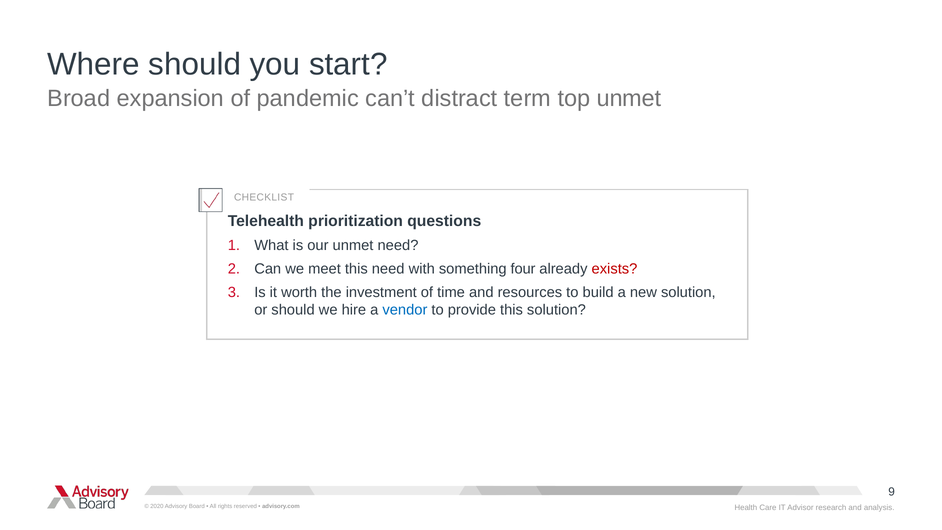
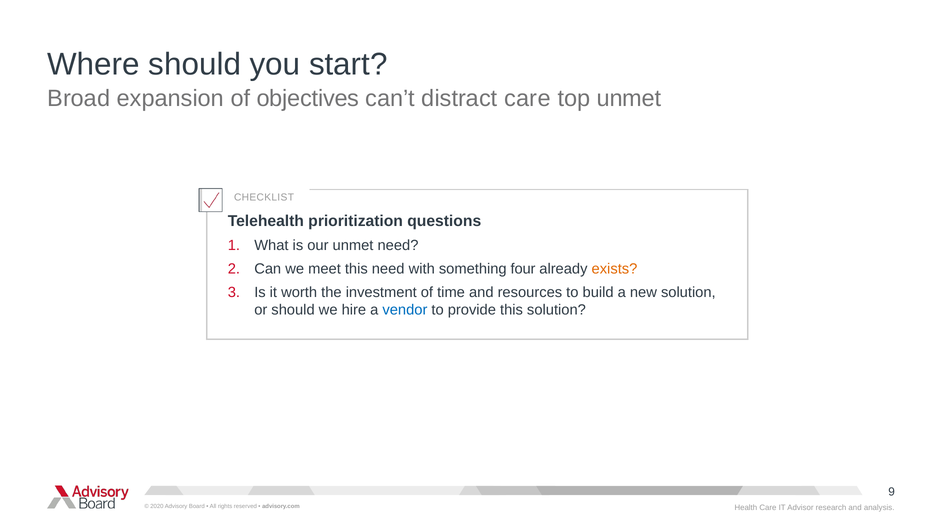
pandemic: pandemic -> objectives (308, 98)
distract term: term -> care (527, 98)
exists colour: red -> orange (614, 269)
